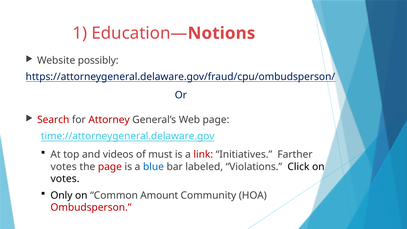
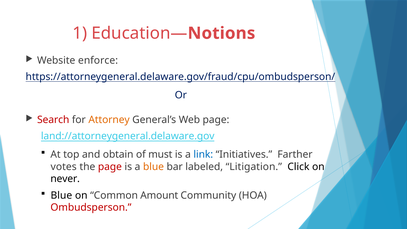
possibly: possibly -> enforce (98, 60)
Attorney colour: red -> orange (109, 120)
time://attorneygeneral.delaware.gov: time://attorneygeneral.delaware.gov -> land://attorneygeneral.delaware.gov (128, 136)
videos: videos -> obtain (118, 154)
link colour: red -> blue (203, 154)
blue colour: blue -> orange (153, 167)
Violations: Violations -> Litigation (254, 167)
votes: votes -> never (65, 179)
Only: Only -> Blue (61, 195)
